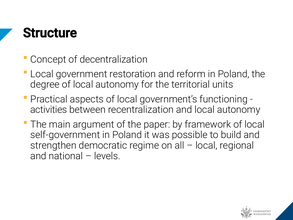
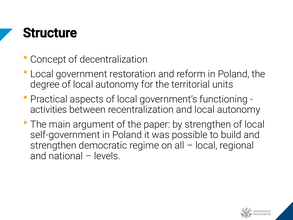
by framework: framework -> strengthen (208, 124)
